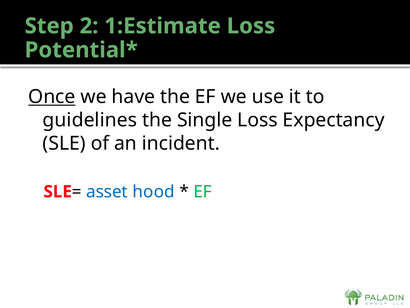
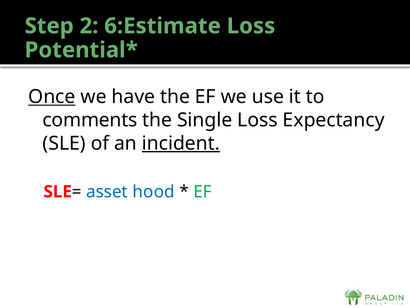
1:Estimate: 1:Estimate -> 6:Estimate (163, 26)
guidelines: guidelines -> comments (90, 120)
incident underline: none -> present (181, 143)
